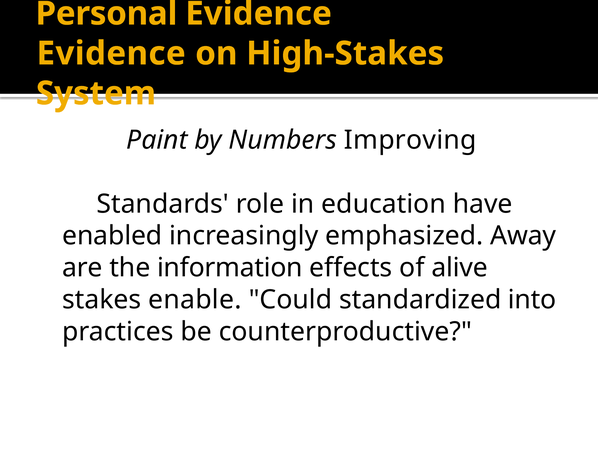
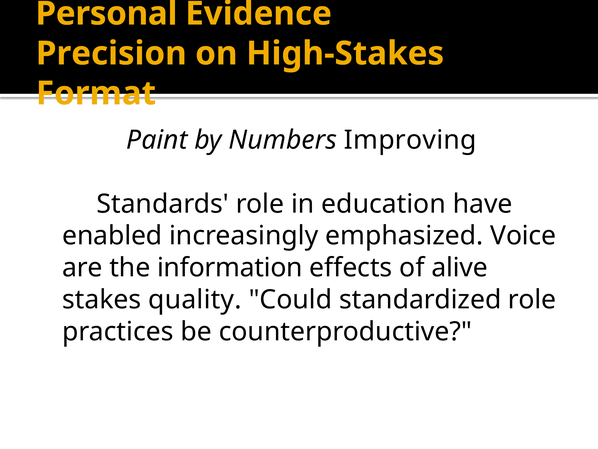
Evidence: Evidence -> Precision (111, 53)
System: System -> Format (96, 93)
Away: Away -> Voice (523, 236)
enable: enable -> quality (195, 299)
standardized into: into -> role (532, 299)
